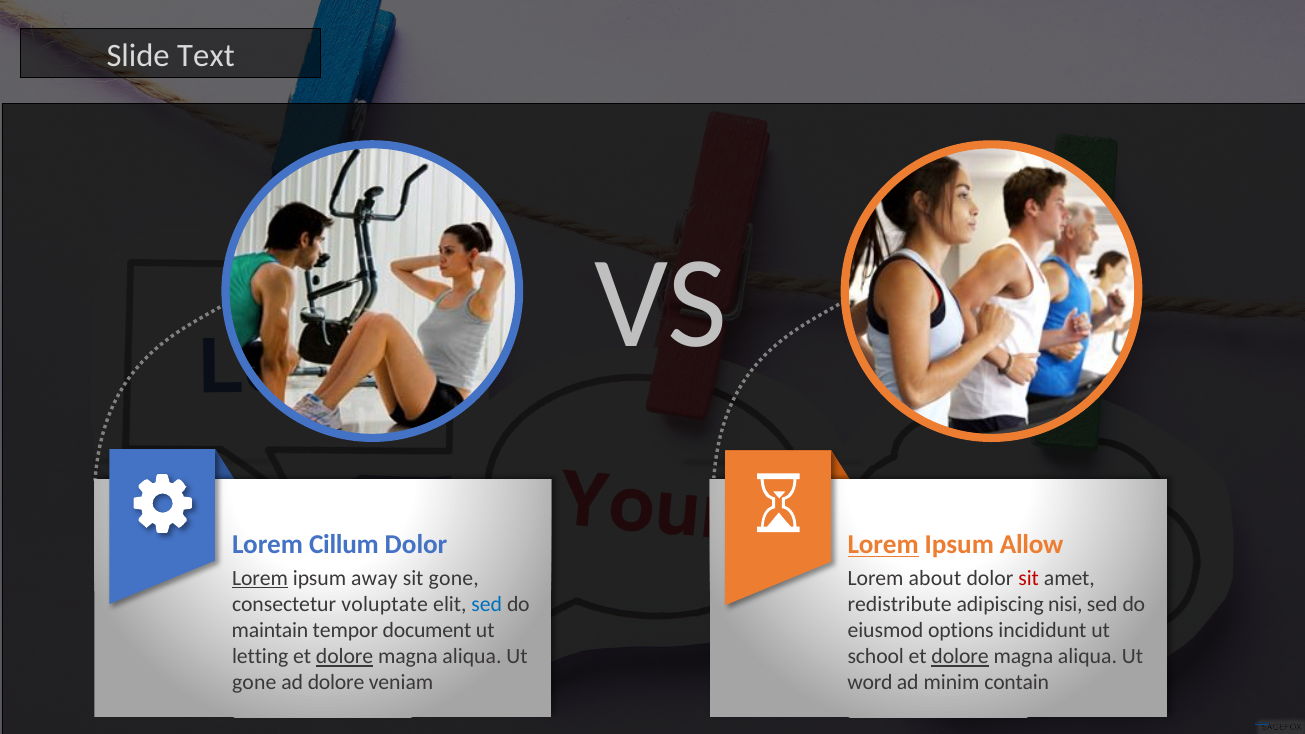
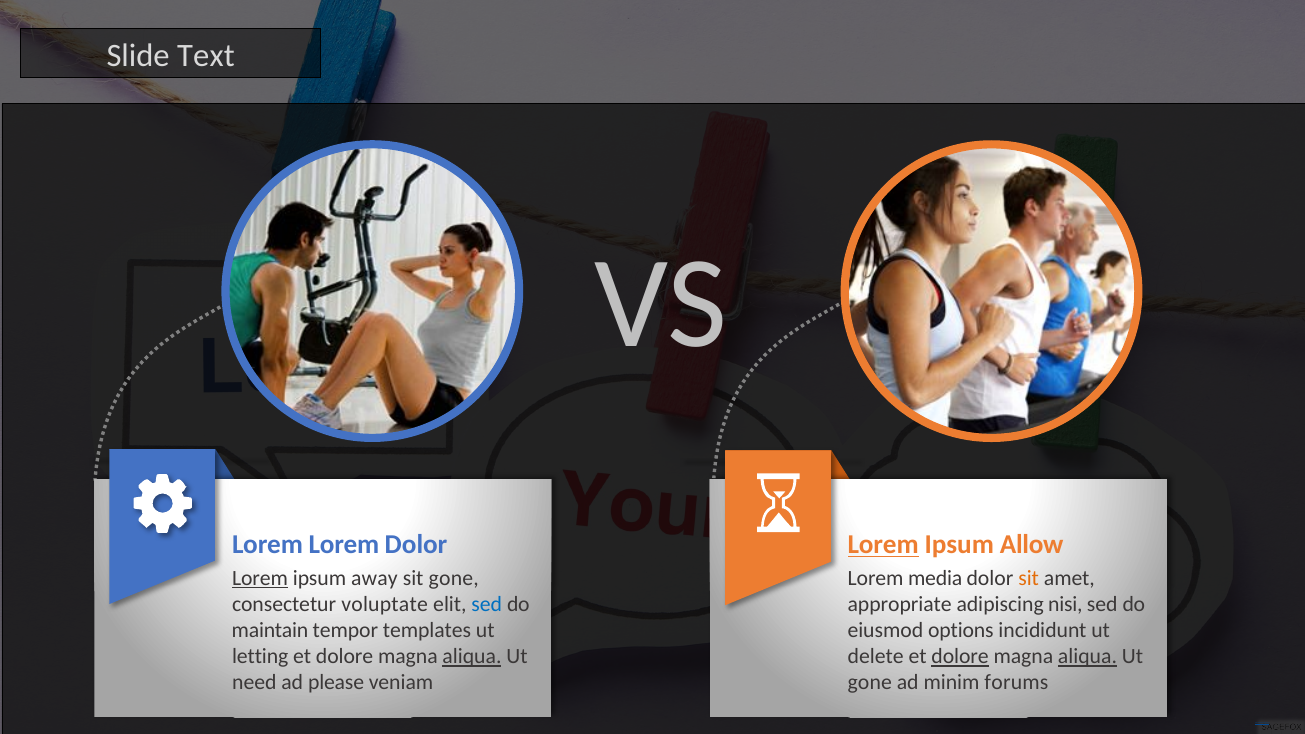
Lorem Cillum: Cillum -> Lorem (344, 545)
about: about -> media (935, 578)
sit colour: red -> orange (1029, 578)
redistribute: redistribute -> appropriate (900, 604)
tempor document: document -> templates (427, 630)
dolore underline: present -> none (345, 657)
aliqua underline: none -> present (472, 657)
school: school -> delete (876, 657)
aliqua underline: none -> present (1087, 657)
gone: gone -> need (254, 683)
ad dolore: dolore -> please (336, 683)
word: word -> gone (870, 683)
contain: contain -> forums (1016, 683)
